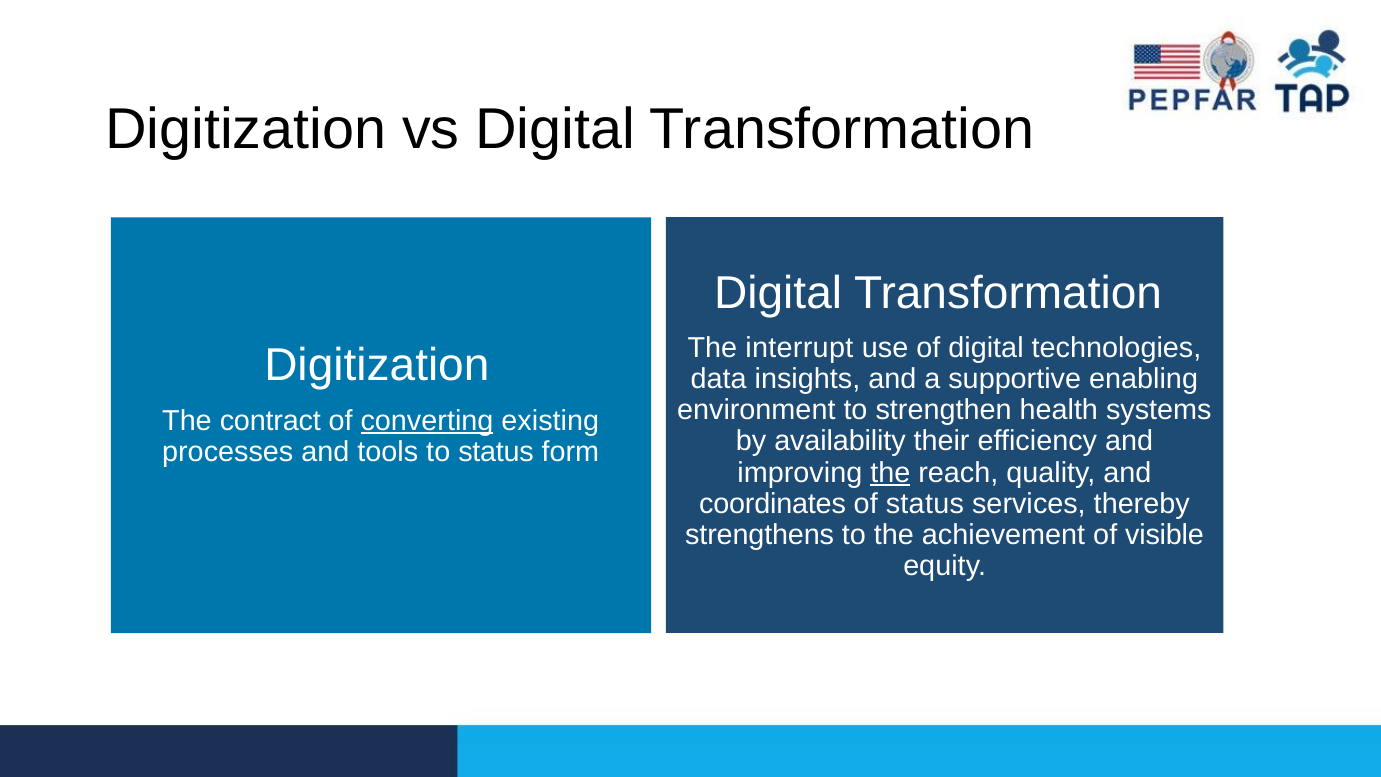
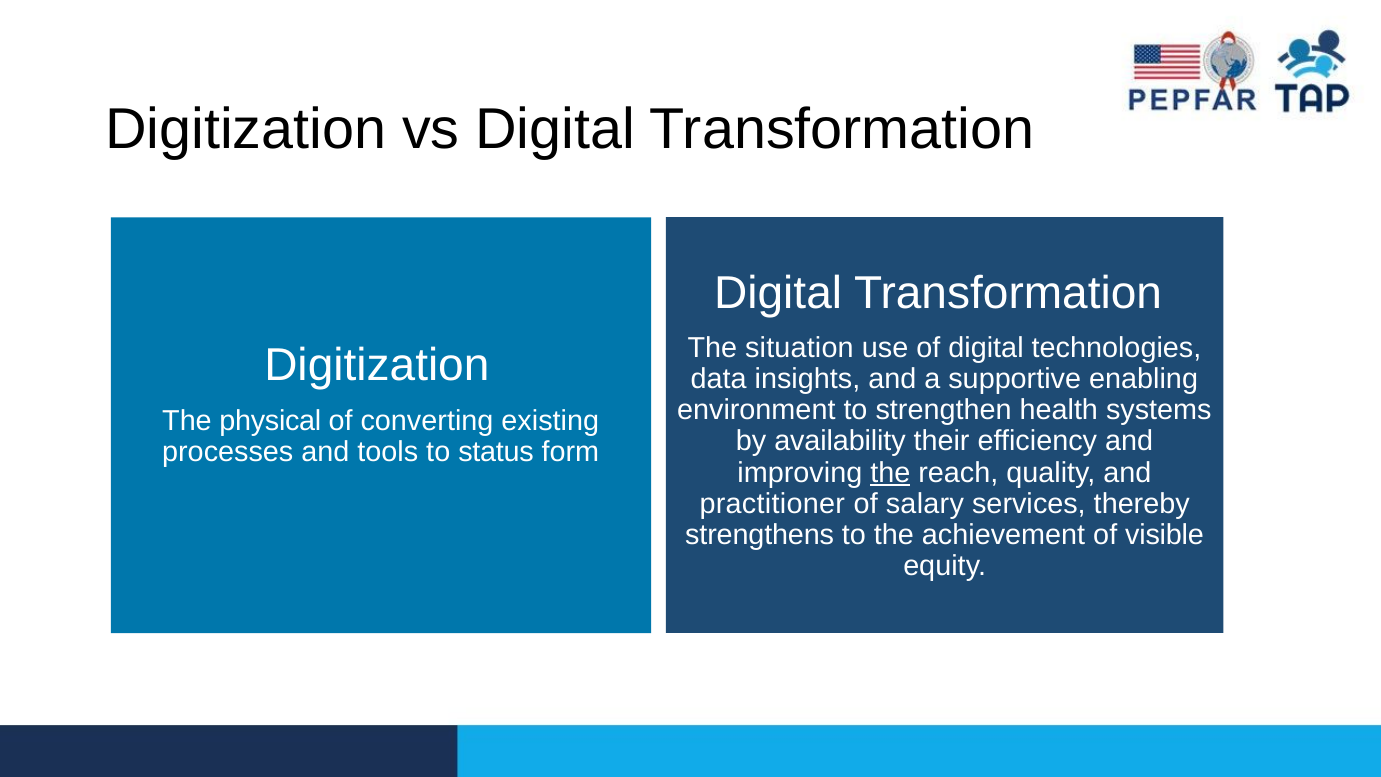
interrupt: interrupt -> situation (799, 348)
contract: contract -> physical (270, 421)
converting underline: present -> none (427, 421)
coordinates: coordinates -> practitioner (772, 504)
of status: status -> salary (925, 504)
